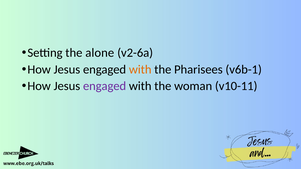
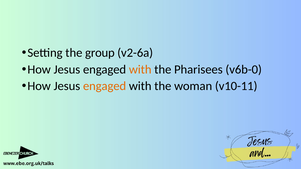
alone: alone -> group (100, 53)
v6b-1: v6b-1 -> v6b-0 (244, 70)
engaged colour: purple -> orange (105, 86)
